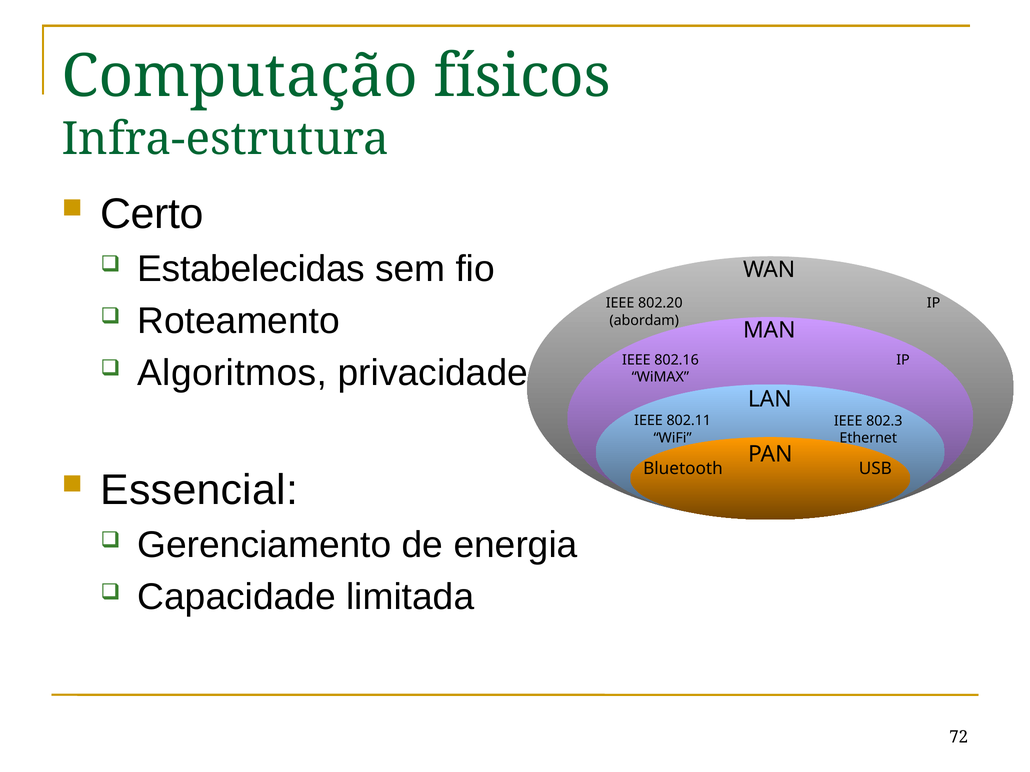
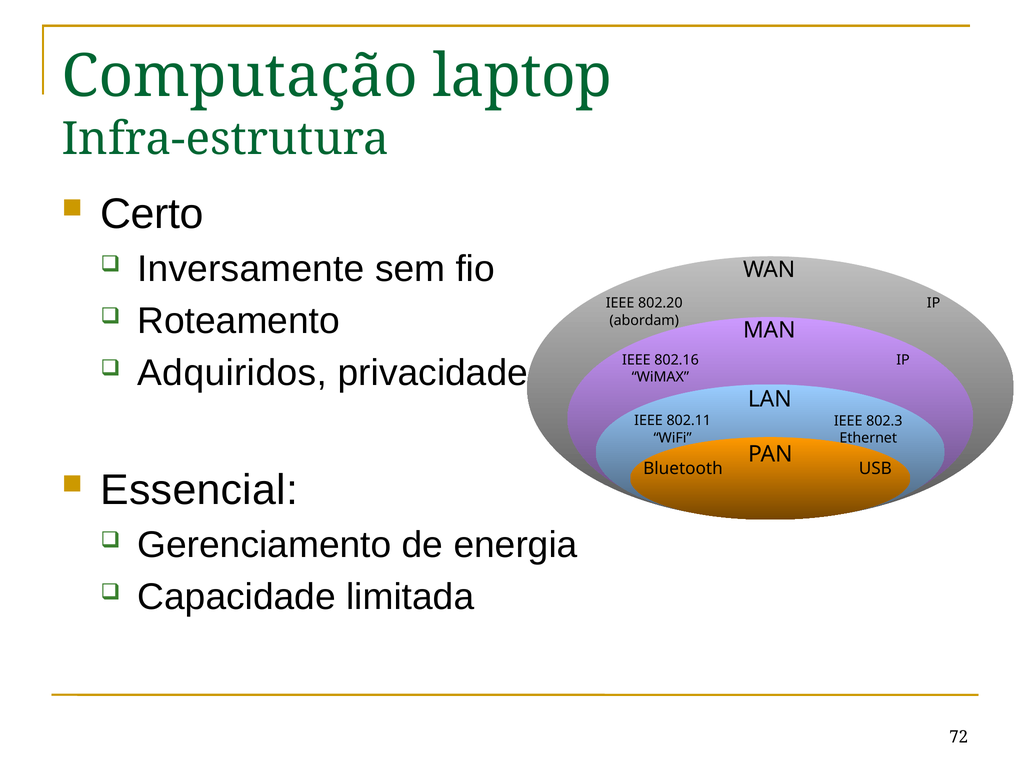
físicos: físicos -> laptop (522, 77)
Estabelecidas: Estabelecidas -> Inversamente (251, 269)
Algoritmos: Algoritmos -> Adquiridos (232, 373)
